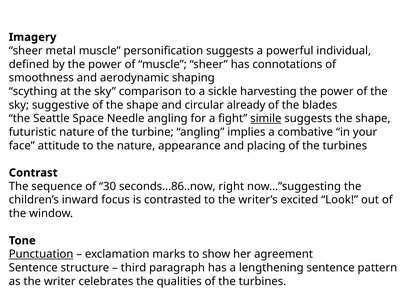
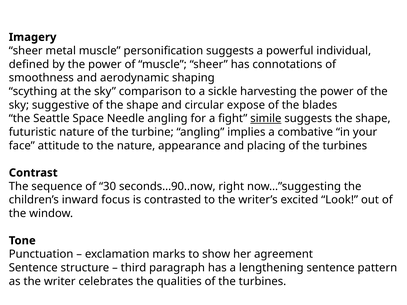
already: already -> expose (246, 105)
seconds…86..now: seconds…86..now -> seconds…90..now (167, 186)
Punctuation underline: present -> none (41, 254)
